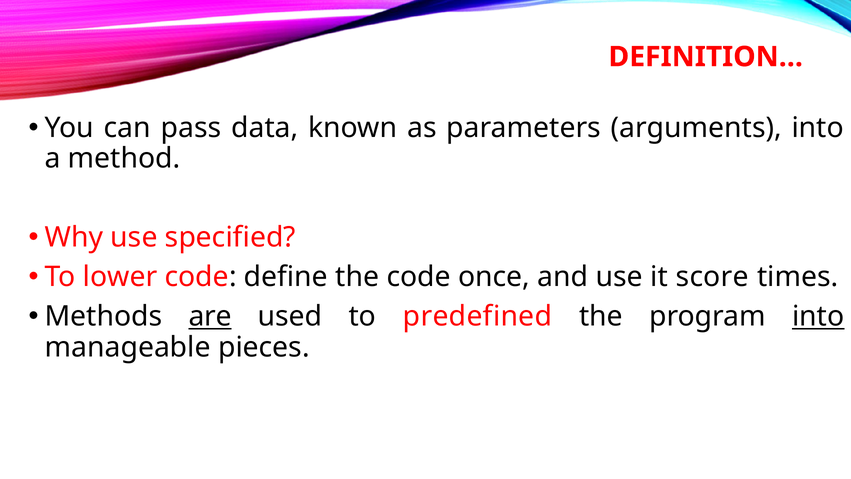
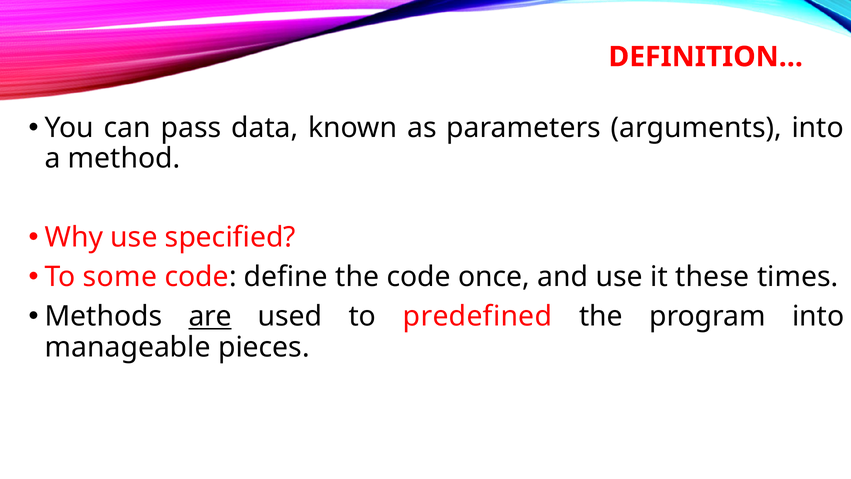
lower: lower -> some (120, 277)
score: score -> these (712, 277)
into underline: present -> none (818, 316)
